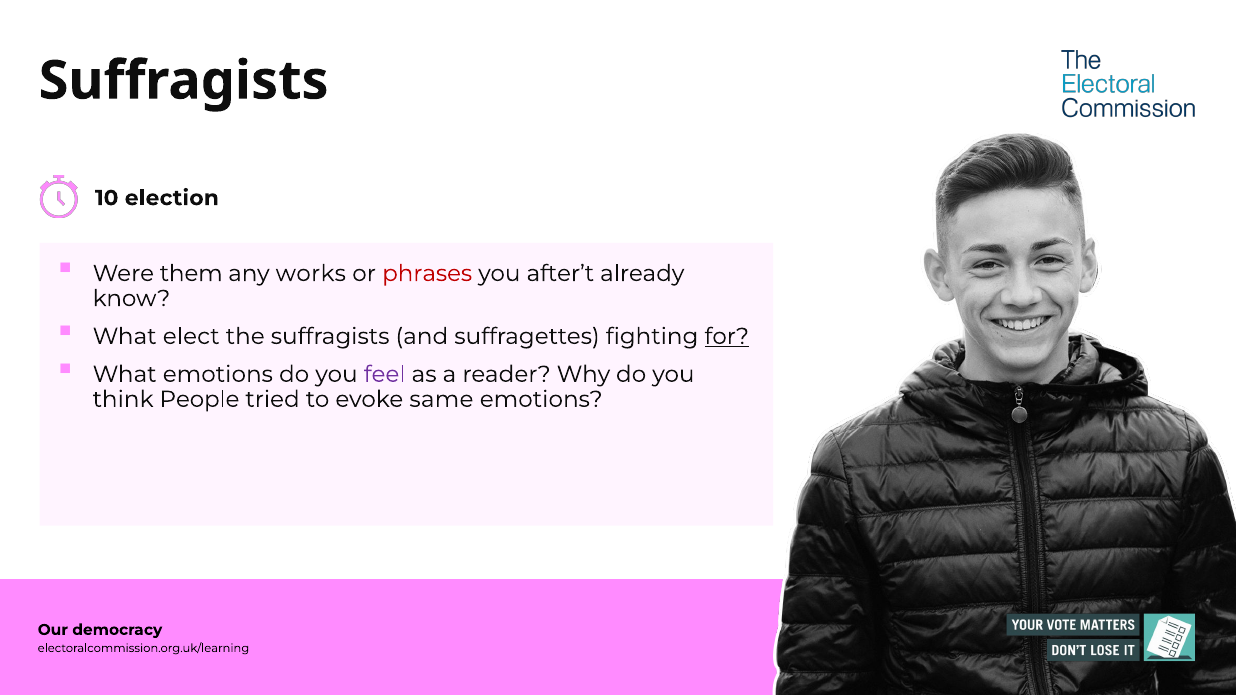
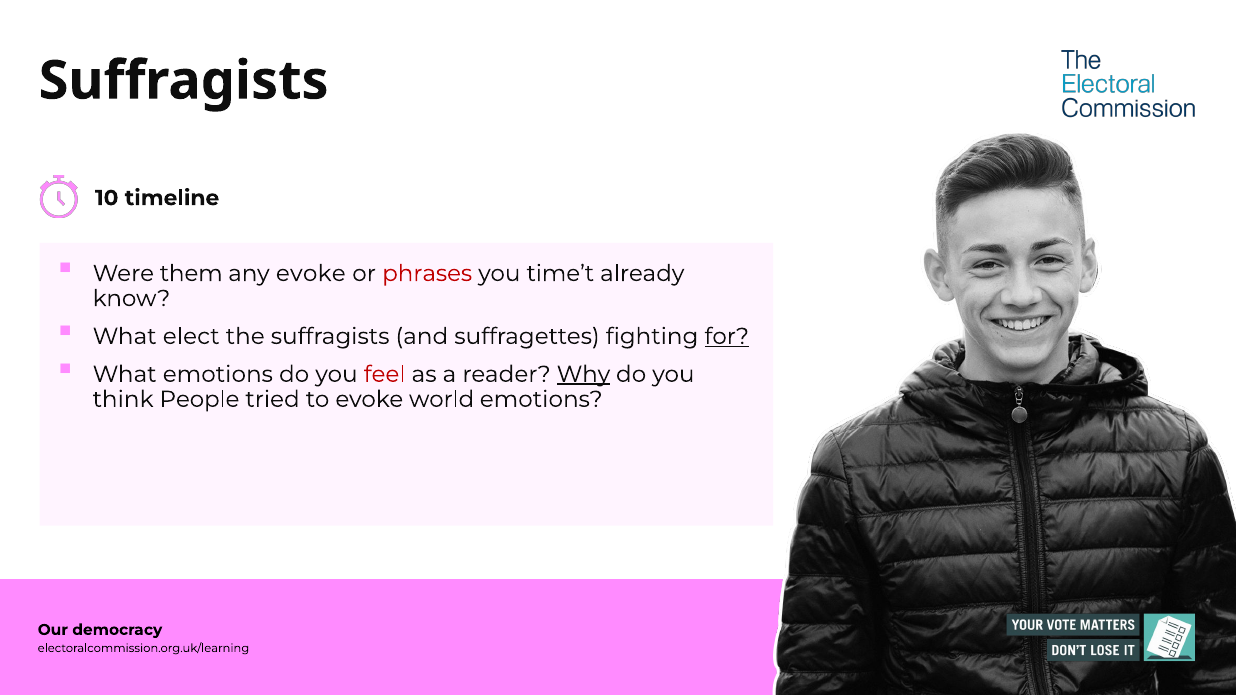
election: election -> timeline (172, 198)
any works: works -> evoke (311, 273)
after’t: after’t -> time’t (560, 273)
feel colour: purple -> red (385, 374)
Why underline: none -> present (583, 374)
same: same -> world (442, 399)
